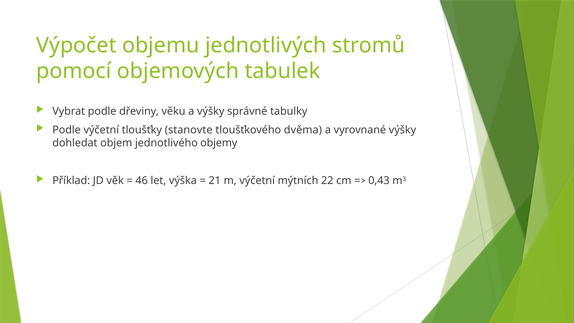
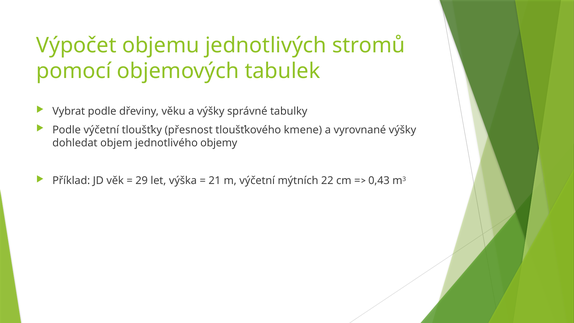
stanovte: stanovte -> přesnost (189, 130)
dvěma: dvěma -> kmene (303, 130)
46: 46 -> 29 (142, 181)
